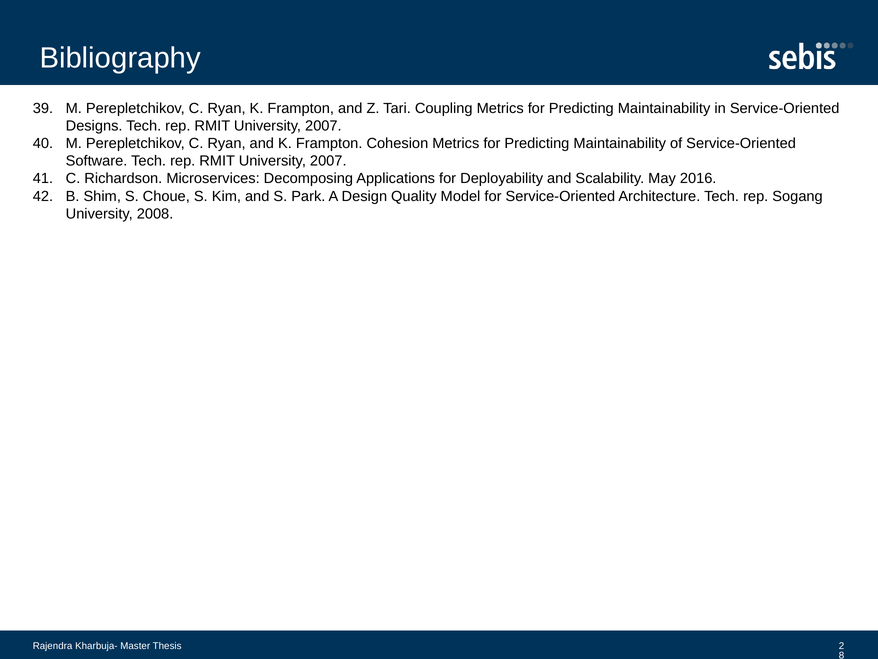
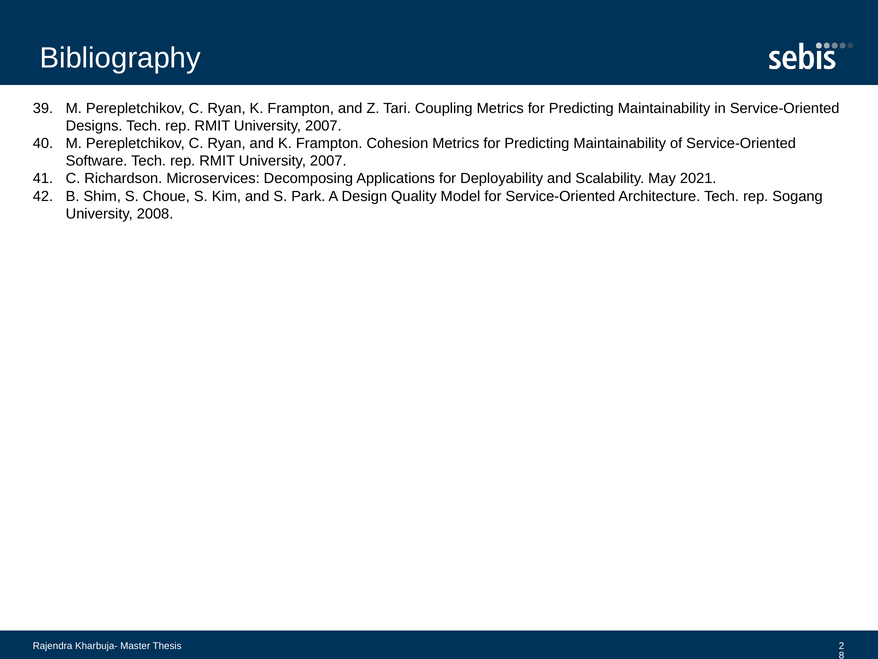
2016: 2016 -> 2021 (698, 178)
